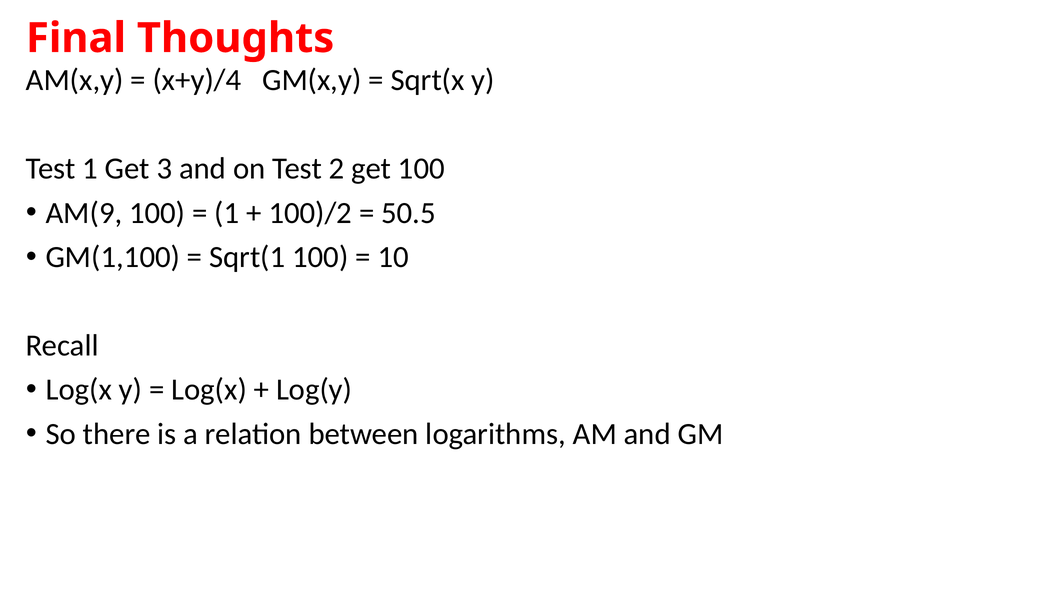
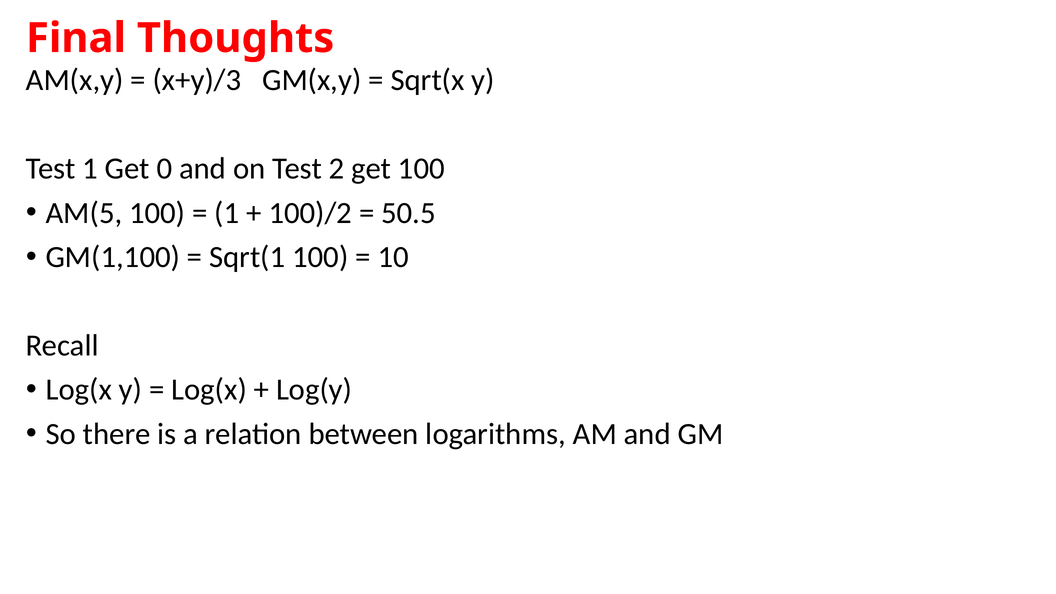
x+y)/4: x+y)/4 -> x+y)/3 (197, 80)
3: 3 -> 0 (164, 169)
AM(9: AM(9 -> AM(5 (84, 213)
